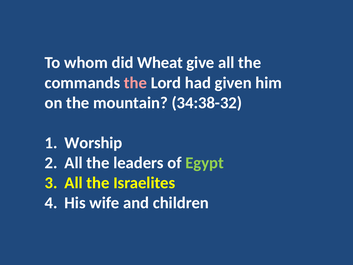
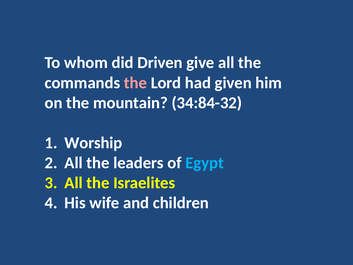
Wheat: Wheat -> Driven (160, 63)
34:38-32: 34:38-32 -> 34:84-32 (207, 103)
Egypt colour: light green -> light blue (205, 163)
